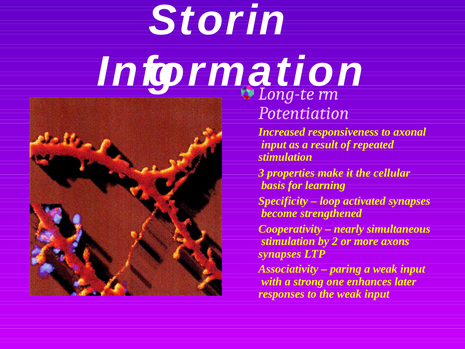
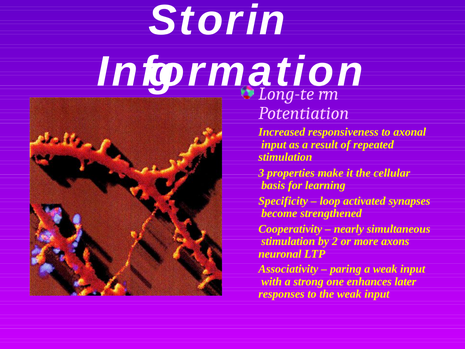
synapses: synapses -> neuronal (280, 254)
